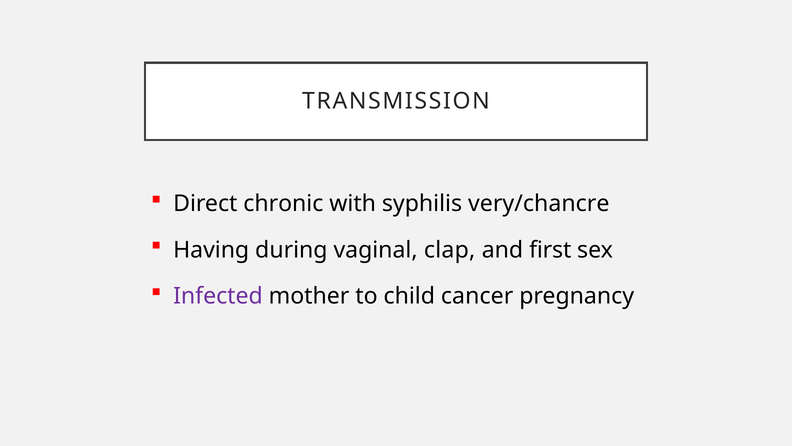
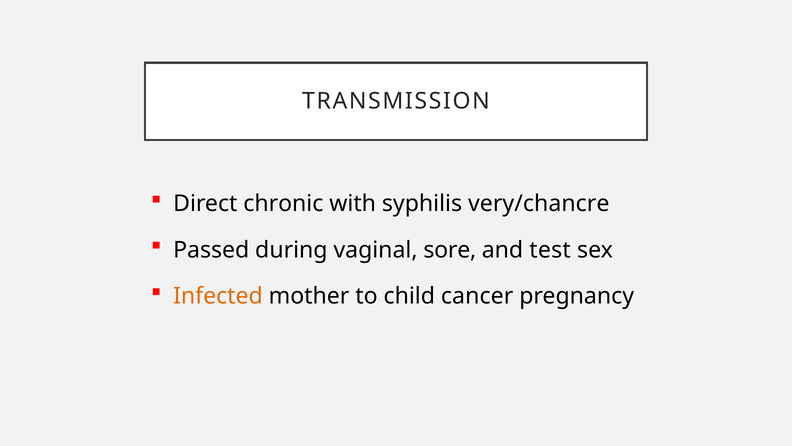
Having: Having -> Passed (211, 250)
clap: clap -> sore (450, 250)
first: first -> test (550, 250)
Infected colour: purple -> orange (218, 296)
